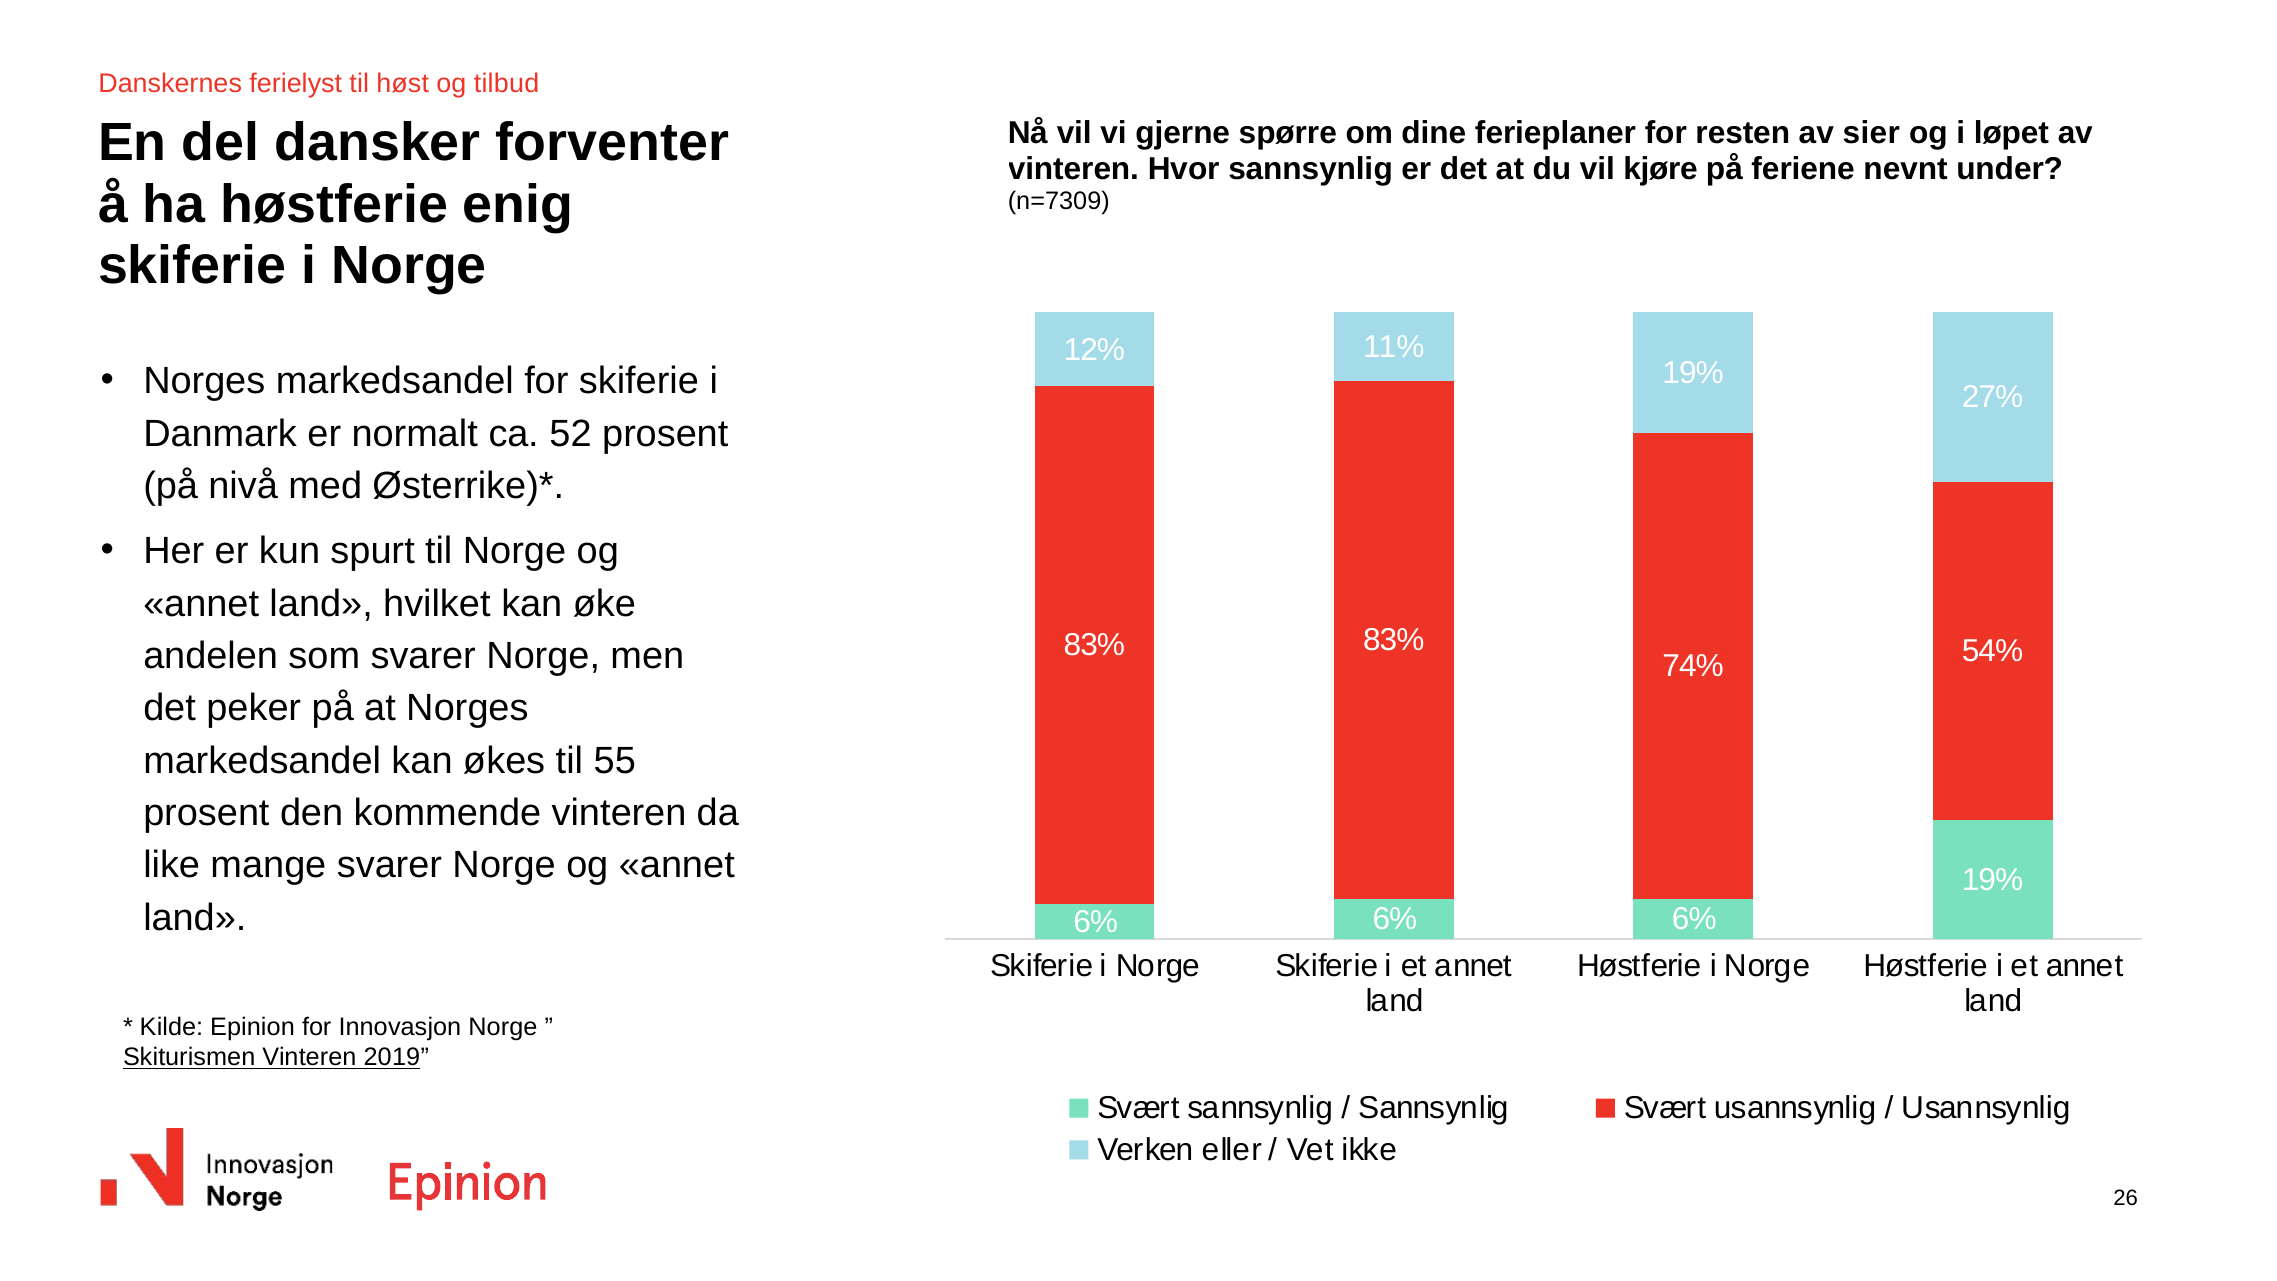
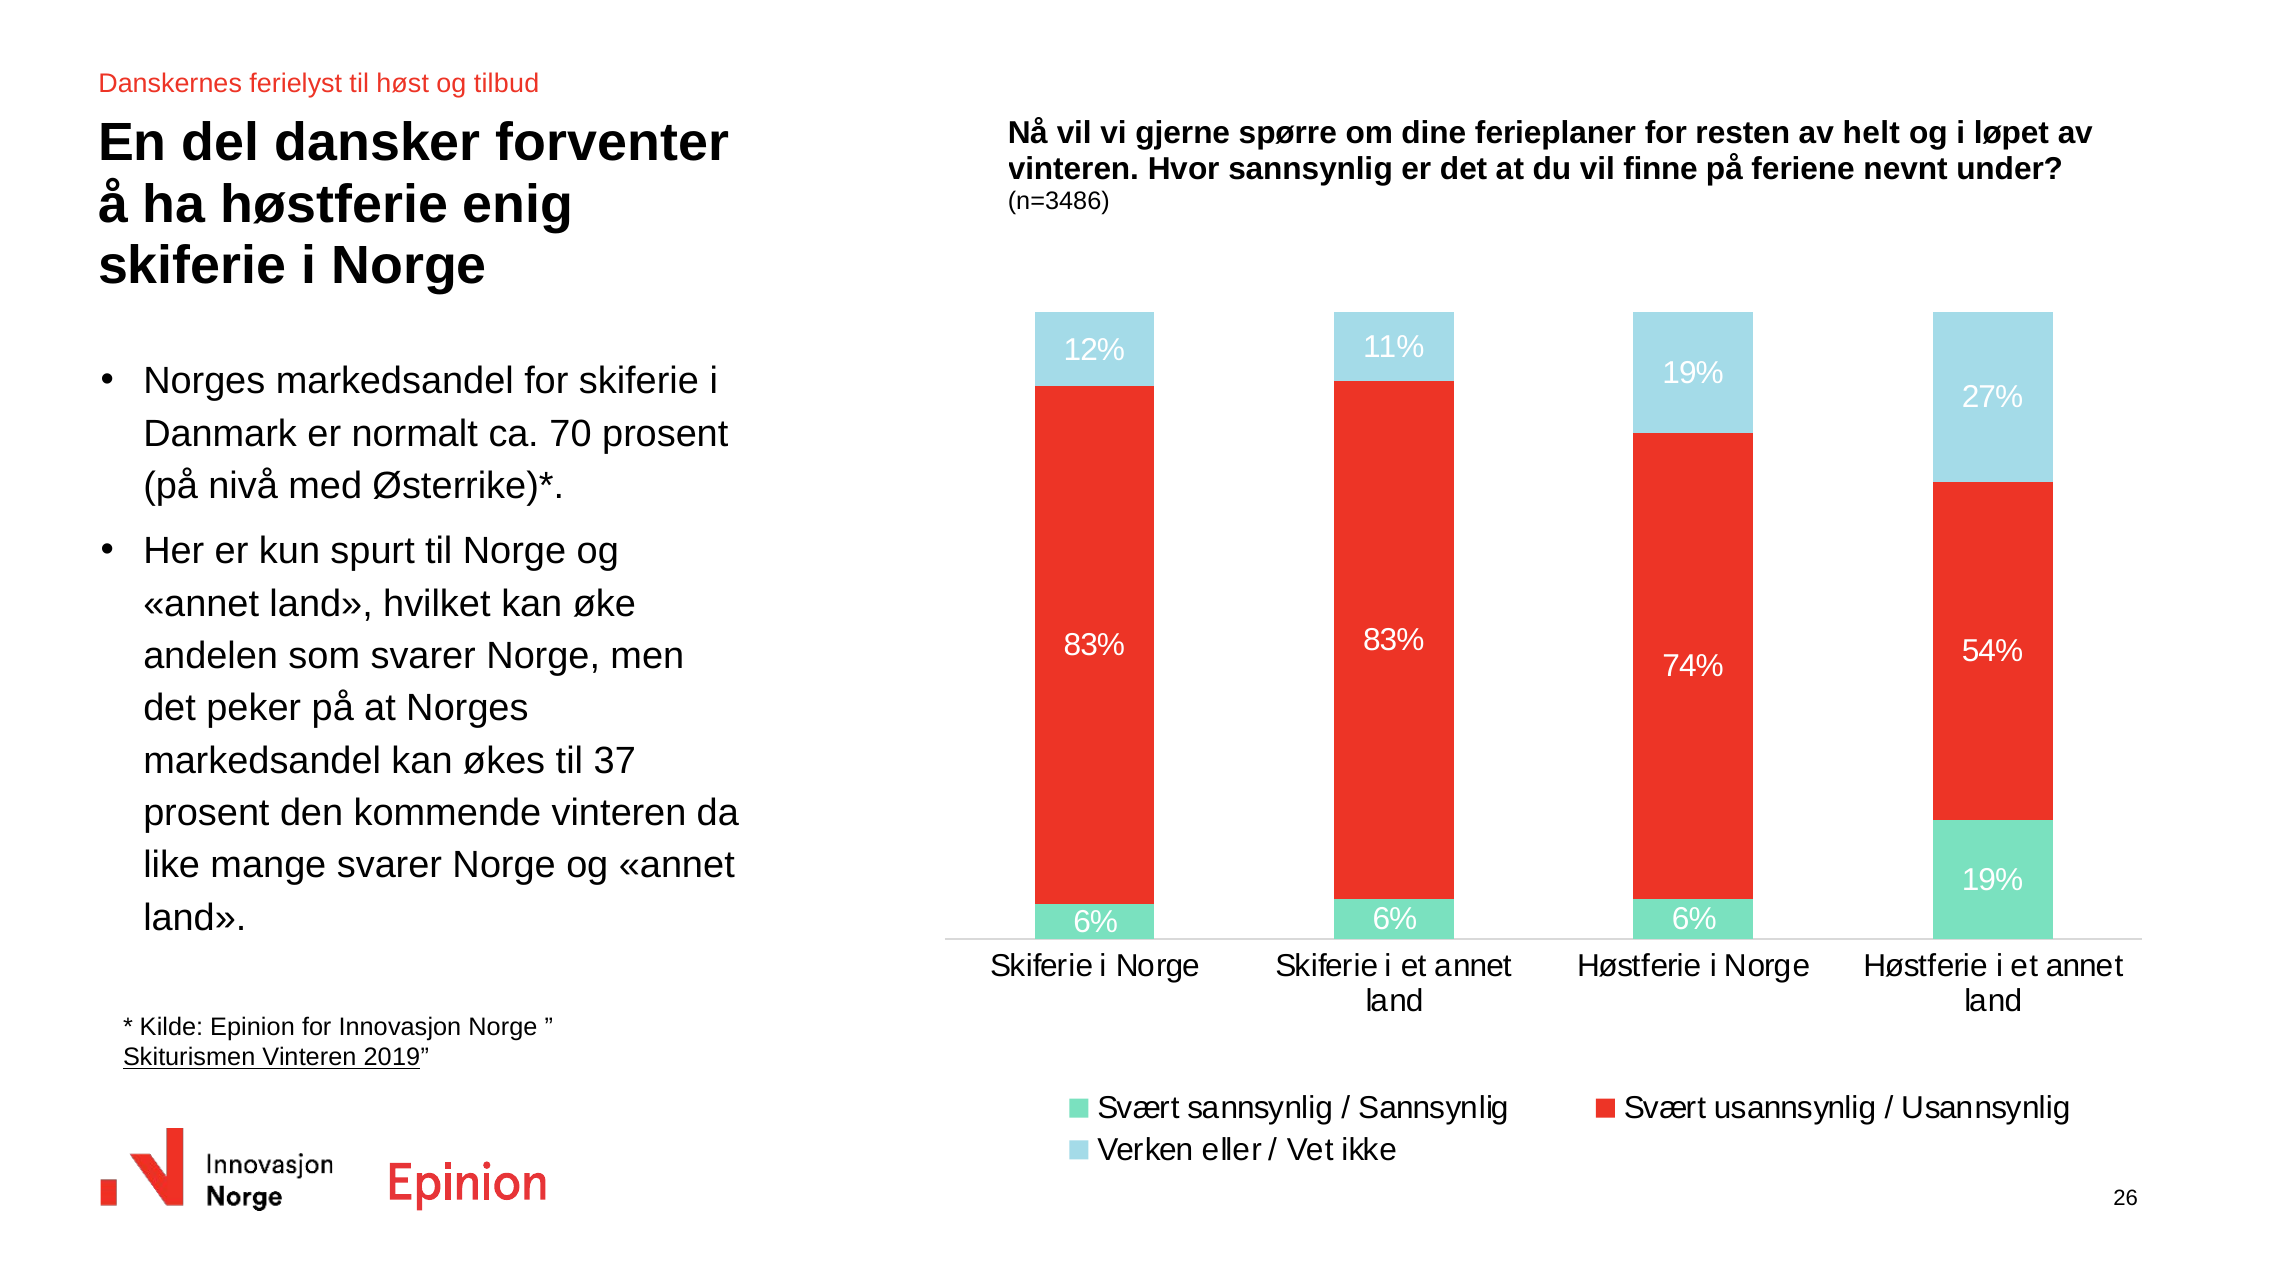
sier: sier -> helt (1871, 133)
kjøre: kjøre -> finne (1661, 169)
n=7309: n=7309 -> n=3486 (1059, 201)
52: 52 -> 70 (571, 434)
55: 55 -> 37 (615, 760)
